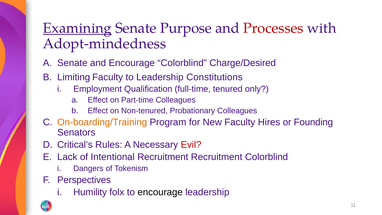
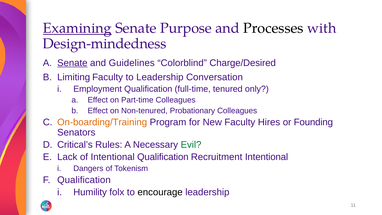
Processes colour: red -> black (273, 28)
Adopt-mindedness: Adopt-mindedness -> Design-mindedness (105, 44)
Senate underline: none -> present (72, 63)
and Encourage: Encourage -> Guidelines (132, 63)
Constitutions: Constitutions -> Conversation (215, 77)
Evil colour: red -> green (191, 145)
Intentional Recruitment: Recruitment -> Qualification (163, 157)
Recruitment Colorblind: Colorblind -> Intentional (267, 157)
Perspectives: Perspectives -> Qualification (84, 180)
